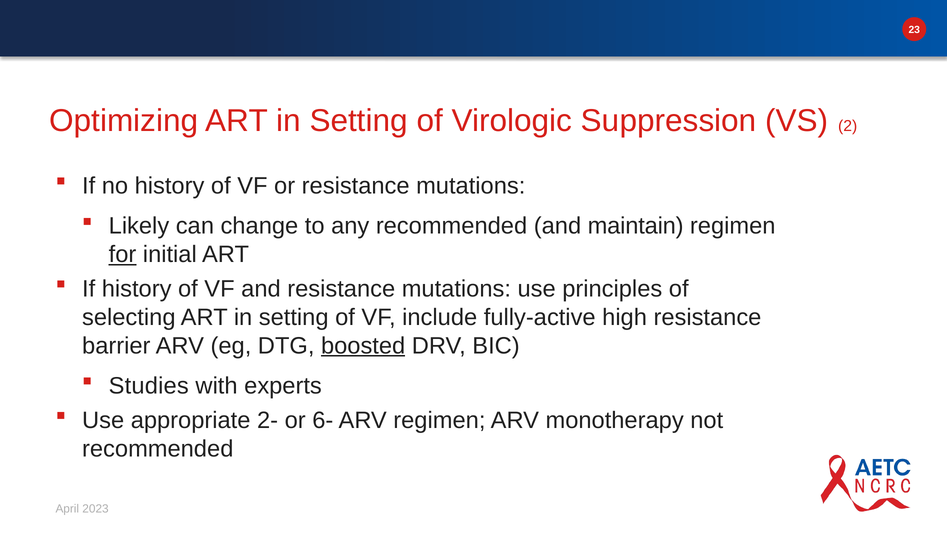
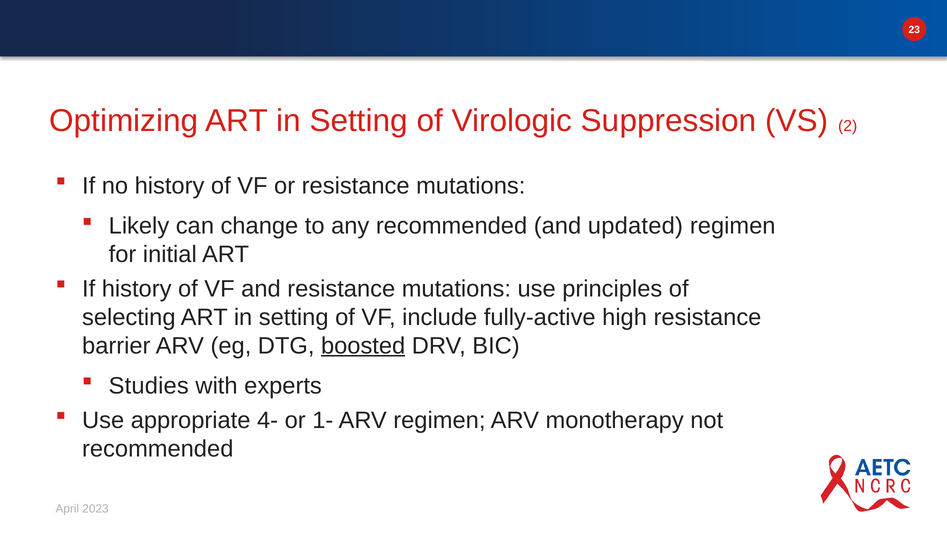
maintain: maintain -> updated (635, 226)
for underline: present -> none (123, 254)
2-: 2- -> 4- (268, 420)
6-: 6- -> 1- (323, 420)
